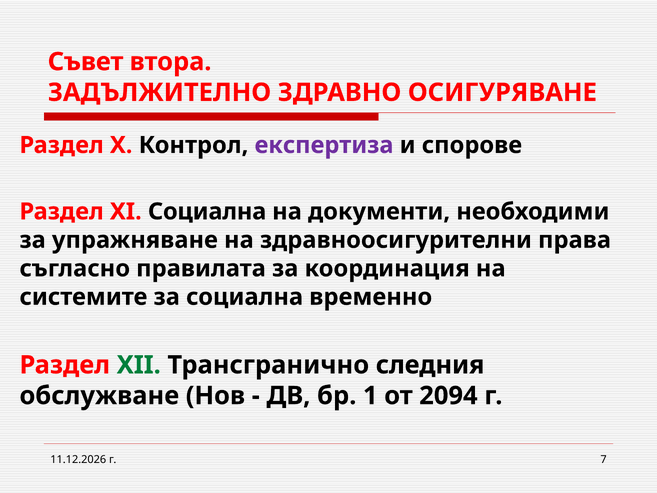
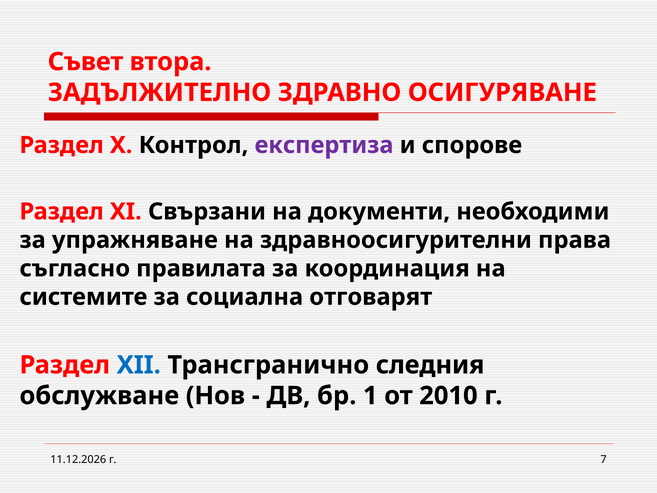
XI Социална: Социална -> Свързани (207, 211)
временно: временно -> отговарят (371, 297)
XII colour: green -> blue (139, 365)
2094: 2094 -> 2010 (448, 395)
